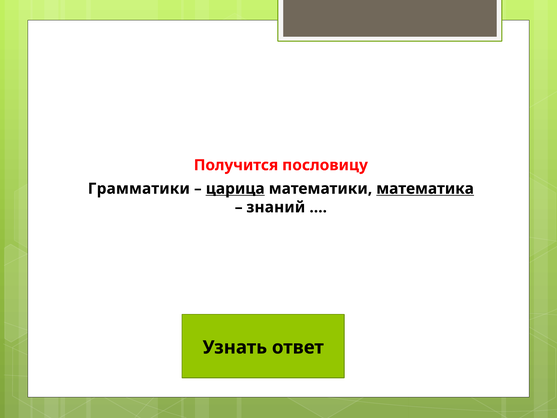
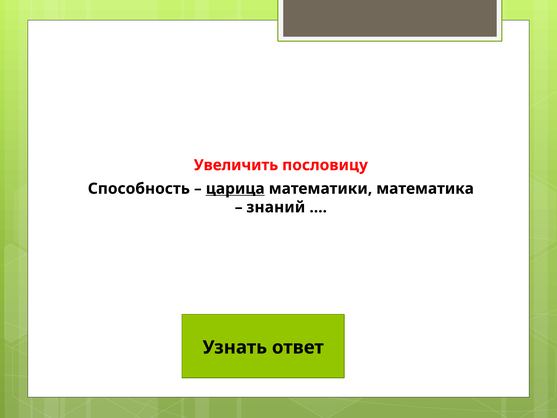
Получится: Получится -> Увеличить (236, 165)
Грамматики: Грамматики -> Способность (139, 189)
математика underline: present -> none (425, 189)
